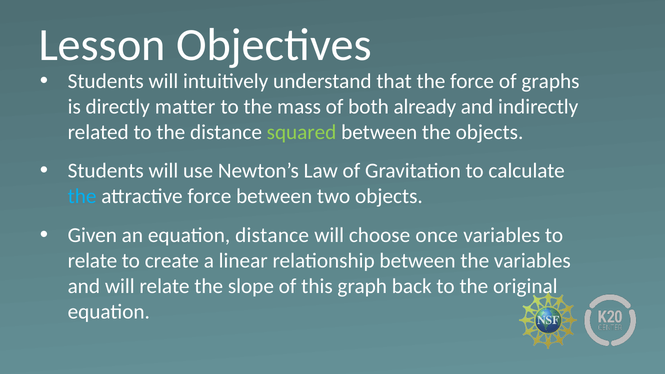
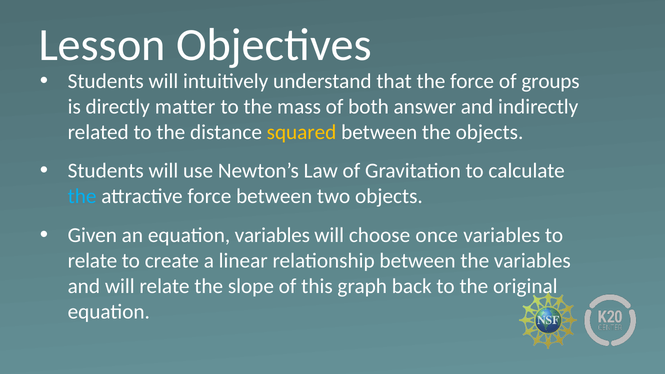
graphs: graphs -> groups (551, 81)
already: already -> answer (425, 107)
squared colour: light green -> yellow (302, 132)
equation distance: distance -> variables (272, 235)
